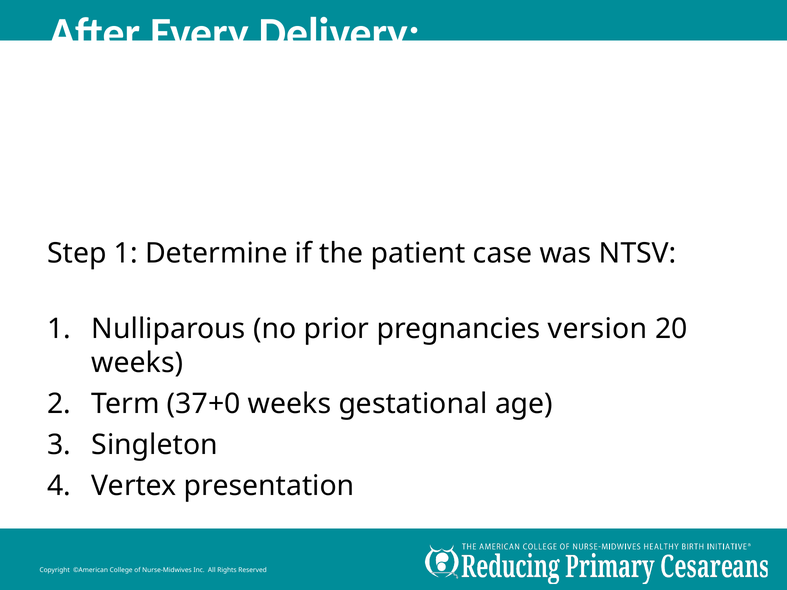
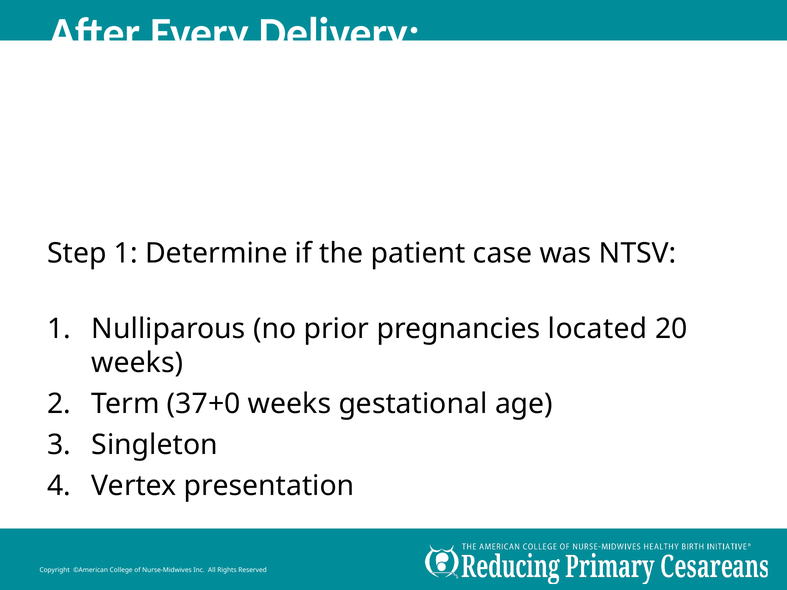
version: version -> located (598, 329)
